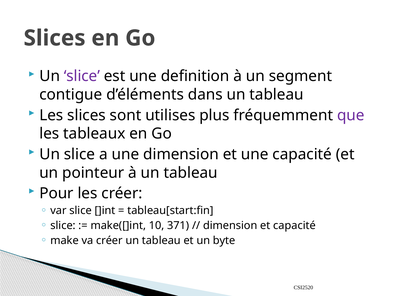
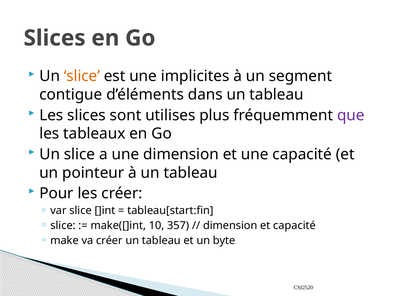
slice colour: purple -> orange (82, 76)
definition: definition -> implicites (195, 76)
371: 371 -> 357 (178, 225)
